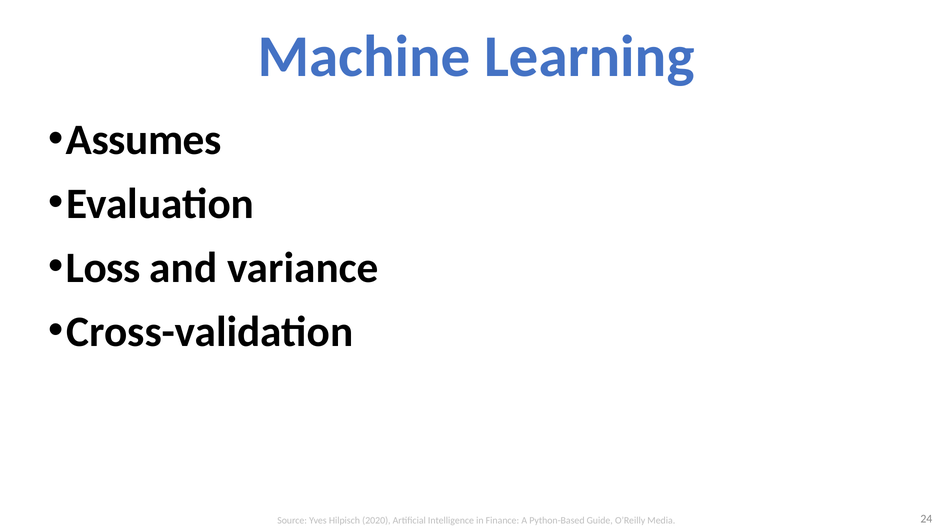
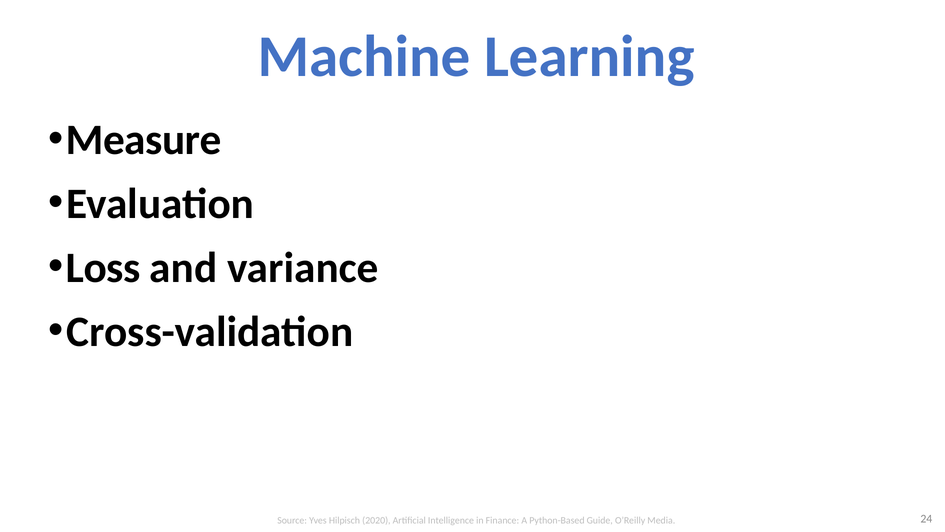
Assumes: Assumes -> Measure (144, 140)
